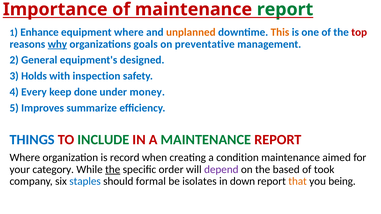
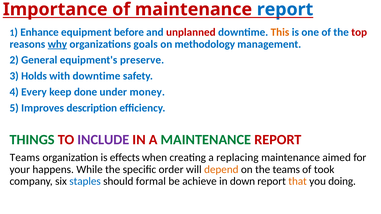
report colour: green -> blue (285, 9)
equipment where: where -> before (129, 32)
unplanned colour: orange -> red (191, 32)
preventative: preventative -> methodology (205, 44)
designed: designed -> preserve (142, 60)
with inspection: inspection -> downtime (96, 76)
summarize: summarize -> description (92, 108)
THINGS colour: blue -> green (32, 140)
INCLUDE colour: green -> purple (103, 140)
Where: Where -> Teams (25, 158)
record: record -> effects (125, 158)
condition: condition -> replacing (237, 158)
category: category -> happens (53, 170)
the underline: present -> none (113, 170)
depend colour: purple -> orange (221, 170)
the based: based -> teams (286, 170)
isolates: isolates -> achieve (199, 182)
being: being -> doing (342, 182)
